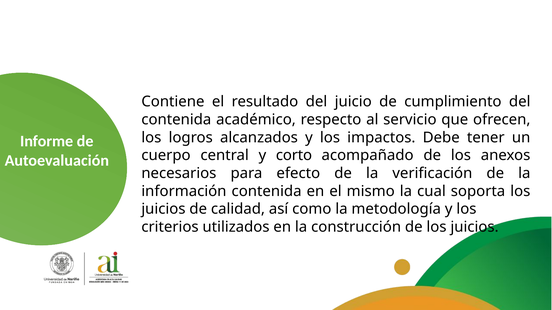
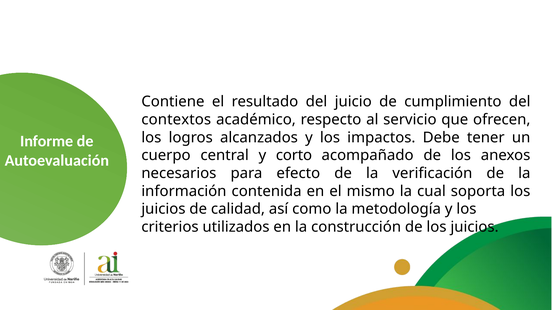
contenida: contenida -> contextos (176, 120)
